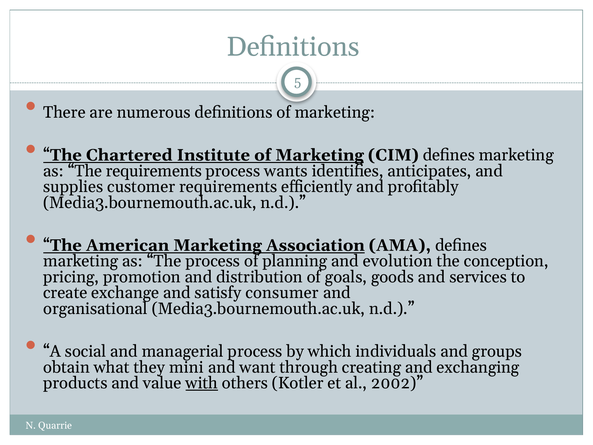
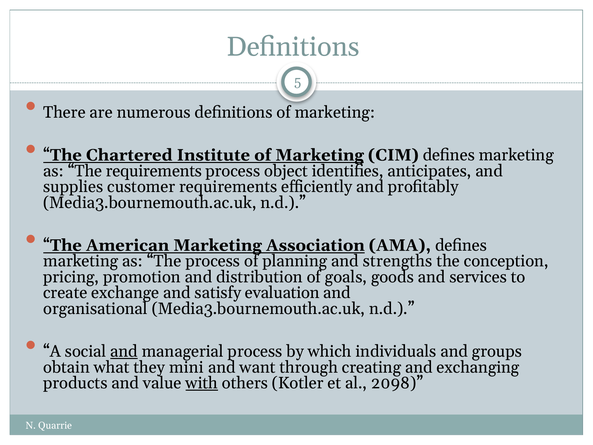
wants: wants -> object (286, 171)
evolution: evolution -> strengths (398, 261)
consumer: consumer -> evaluation (282, 293)
and underline: none -> present (124, 351)
2002: 2002 -> 2098 (397, 383)
